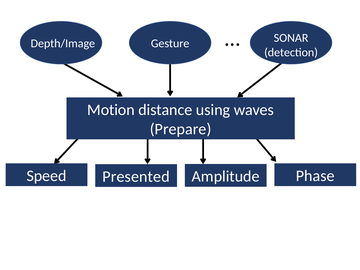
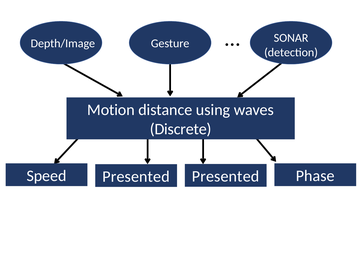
Prepare: Prepare -> Discrete (181, 129)
Speed Amplitude: Amplitude -> Presented (226, 176)
